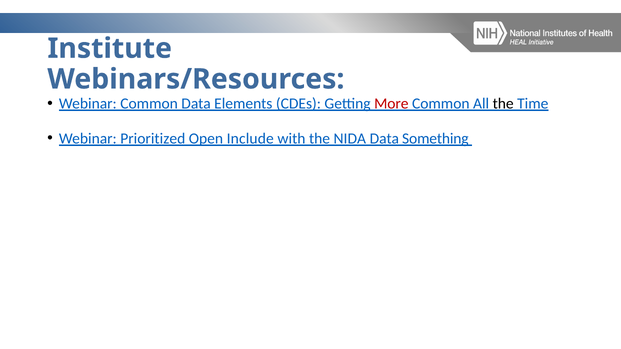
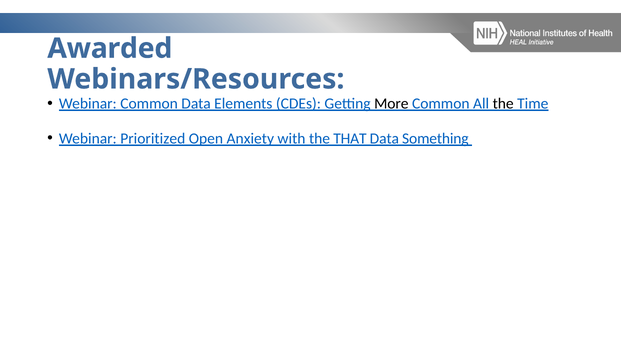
Institute: Institute -> Awarded (110, 48)
More colour: red -> black (391, 104)
Include: Include -> Anxiety (250, 139)
NIDA: NIDA -> THAT (350, 139)
